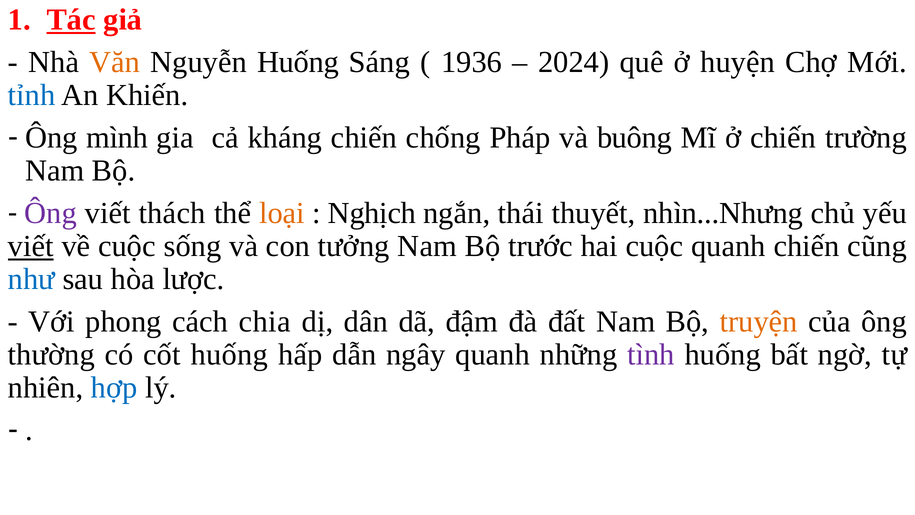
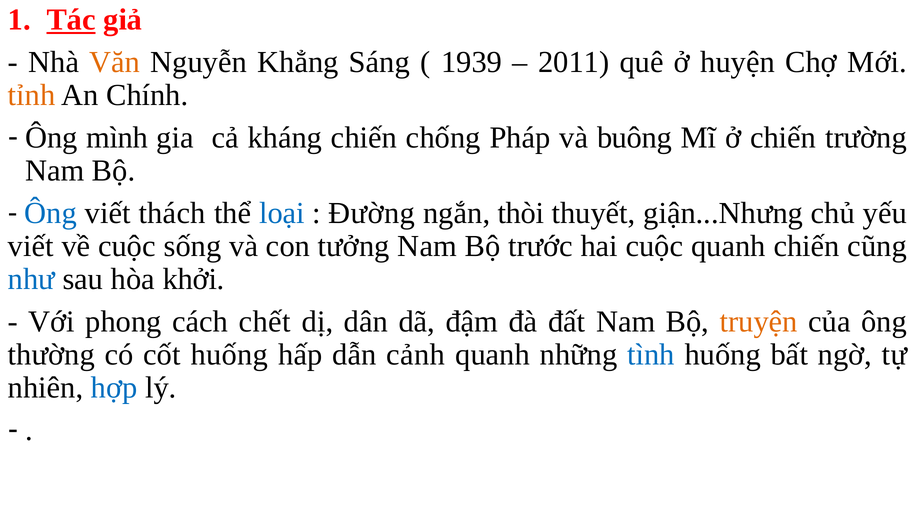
Nguyễn Huống: Huống -> Khẳng (298, 62)
1936: 1936 -> 1939 (472, 62)
2024: 2024 -> 2011 (574, 62)
tỉnh colour: blue -> orange (32, 95)
Khiến: Khiến -> Chính (147, 95)
Ông colour: purple -> blue (51, 213)
loại colour: orange -> blue (282, 213)
Nghịch: Nghịch -> Đường (372, 213)
thái: thái -> thòi (521, 213)
nhìn...Nhưng: nhìn...Nhưng -> giận...Nhưng (723, 213)
viết underline: present -> none (31, 246)
lược: lược -> khởi (194, 279)
chia: chia -> chết (265, 322)
ngây: ngây -> cảnh (416, 355)
tình colour: purple -> blue (651, 355)
